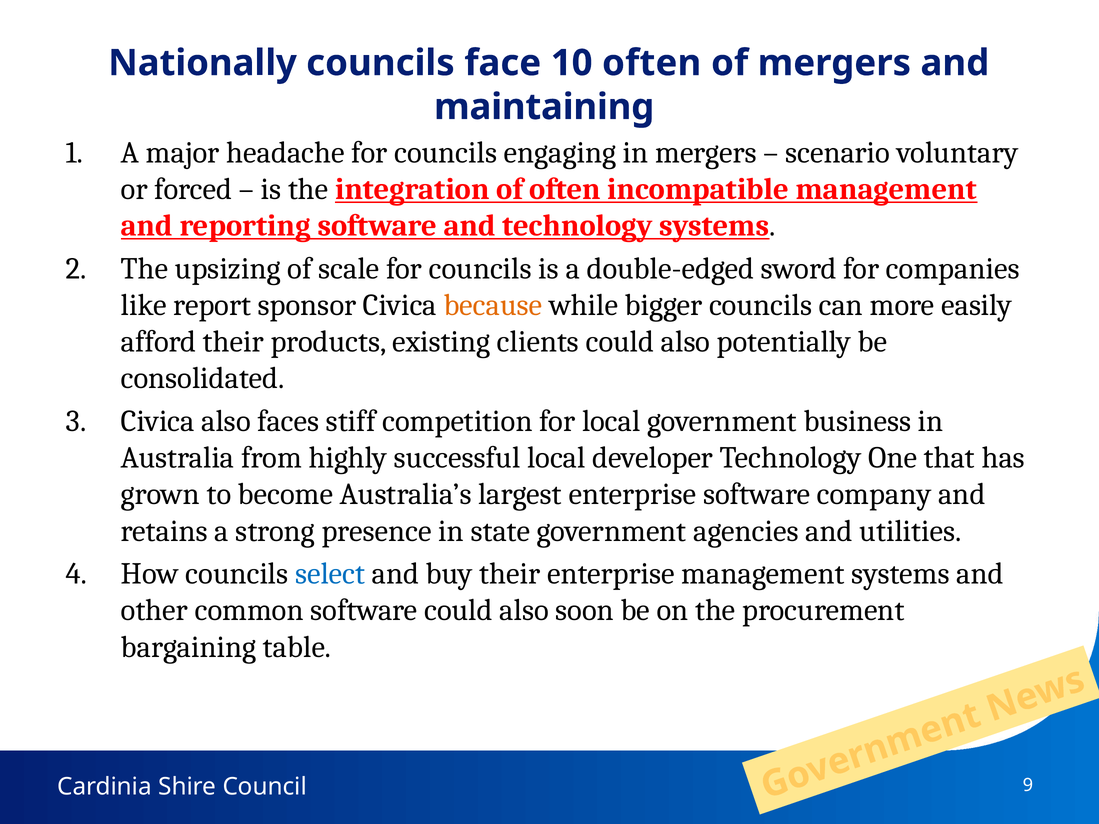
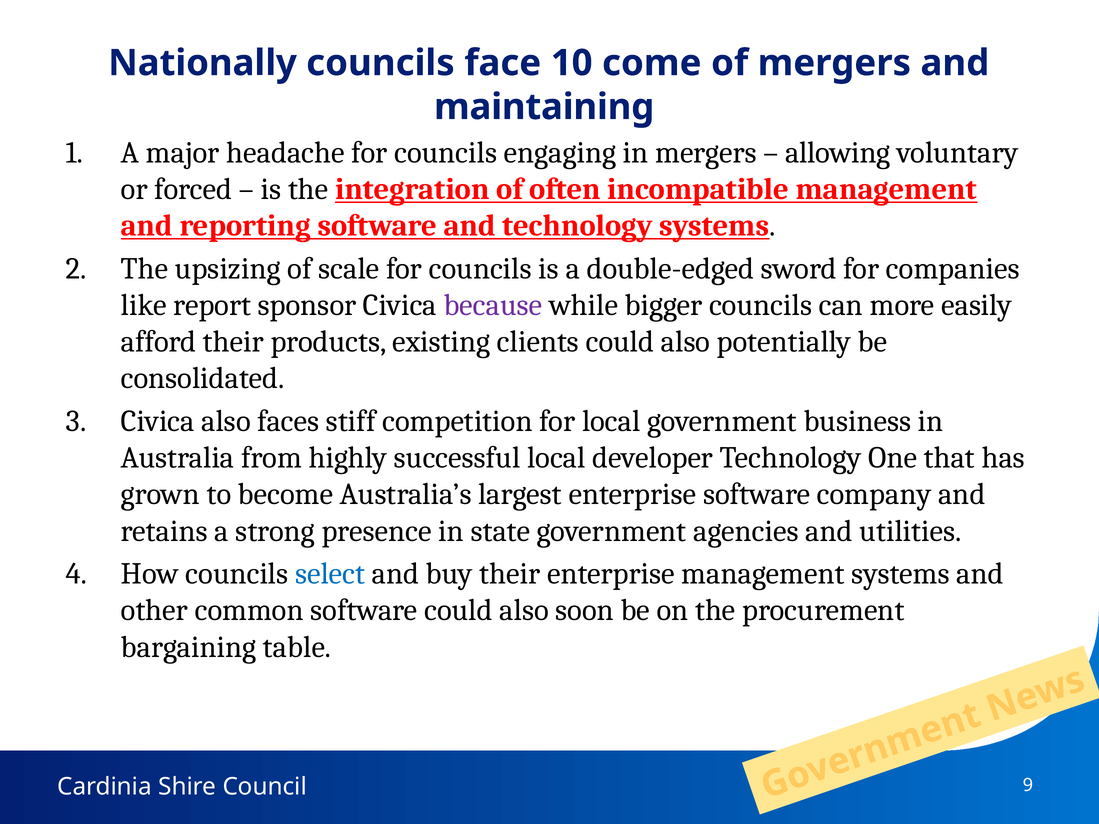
10 often: often -> come (652, 63)
scenario: scenario -> allowing (838, 152)
because colour: orange -> purple (493, 305)
